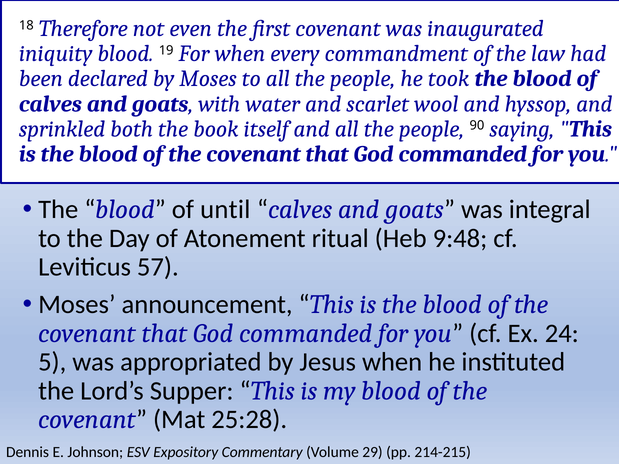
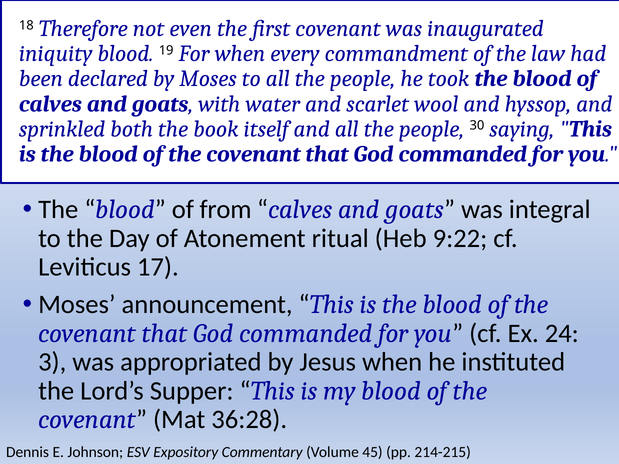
90: 90 -> 30 (477, 126)
until: until -> from (226, 210)
9:48: 9:48 -> 9:22 (460, 238)
57: 57 -> 17 (158, 267)
5: 5 -> 3 (52, 362)
25:28: 25:28 -> 36:28 (249, 420)
29: 29 -> 45 (372, 453)
